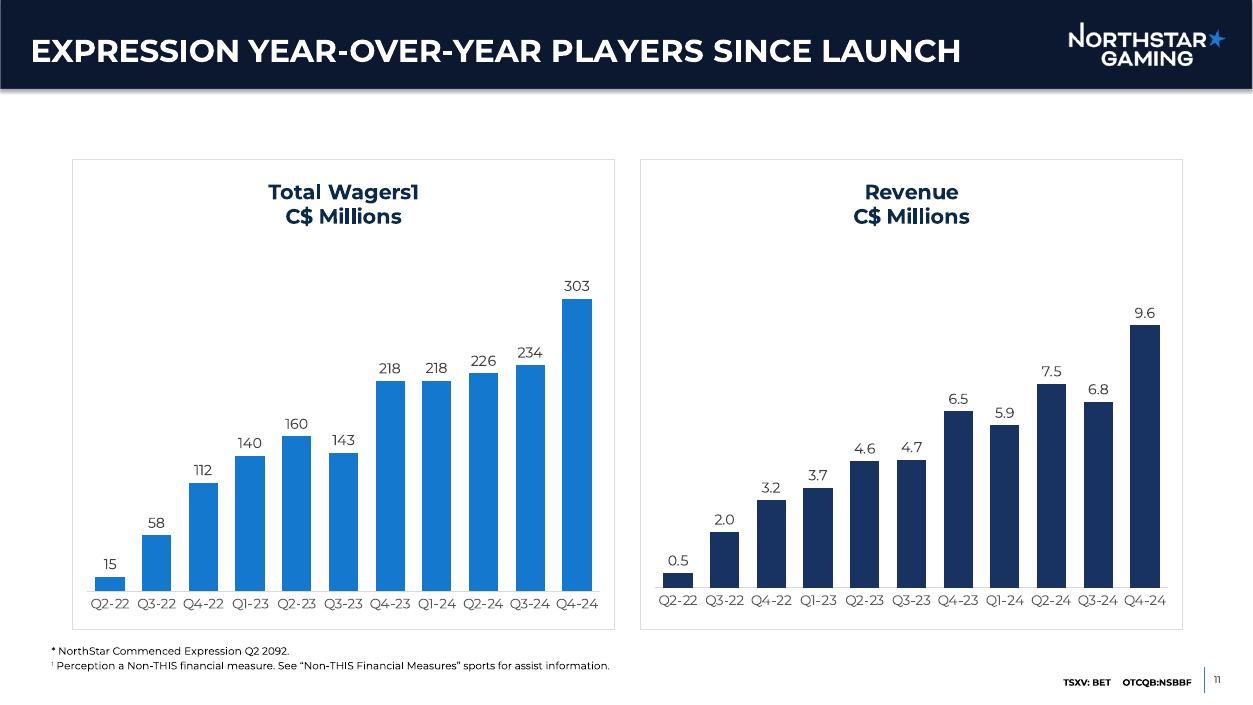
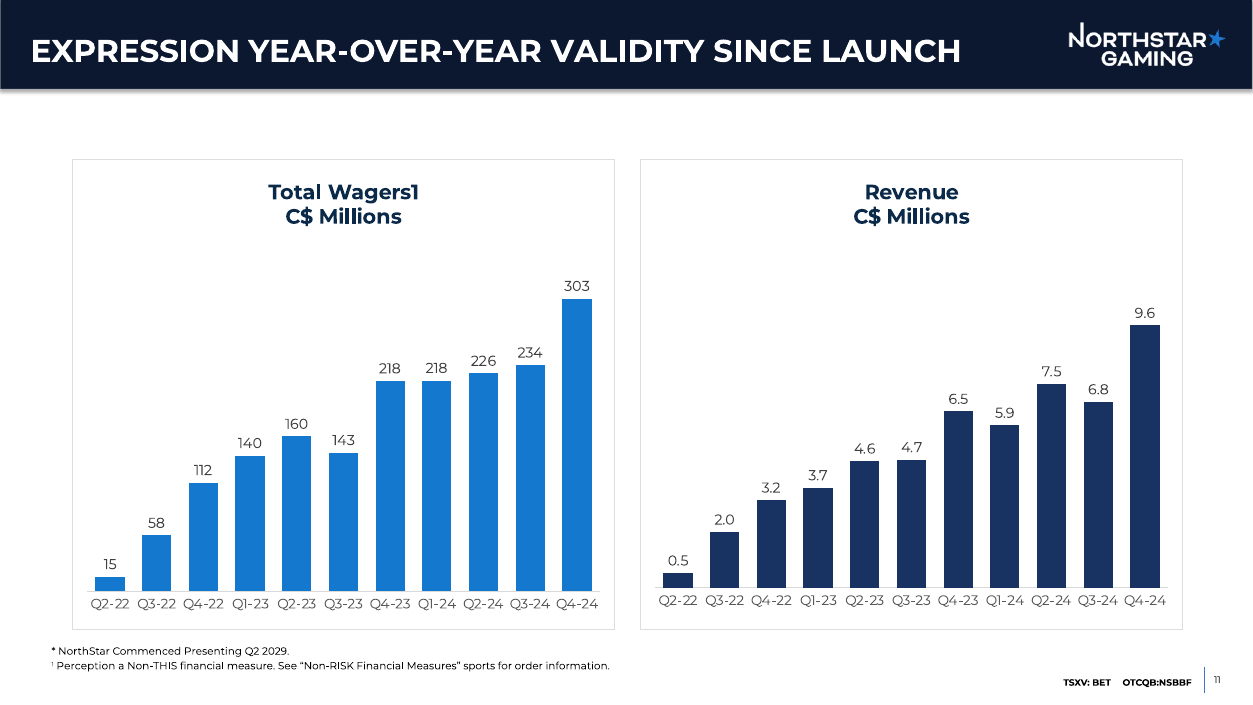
PLAYERS: PLAYERS -> VALIDITY (627, 51)
Commenced Expression: Expression -> Presenting (213, 651)
2092: 2092 -> 2029 (276, 651)
See Non-THIS: Non-THIS -> Non-RISK (327, 666)
assist: assist -> order (529, 666)
